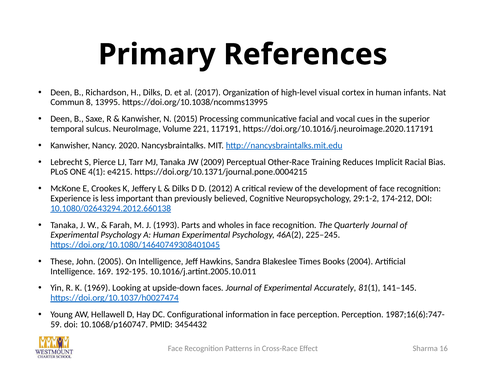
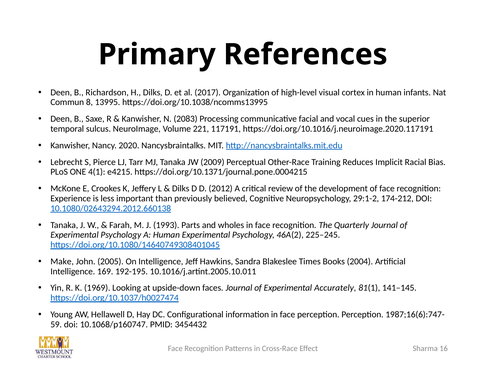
2015: 2015 -> 2083 (186, 119)
These: These -> Make (62, 261)
